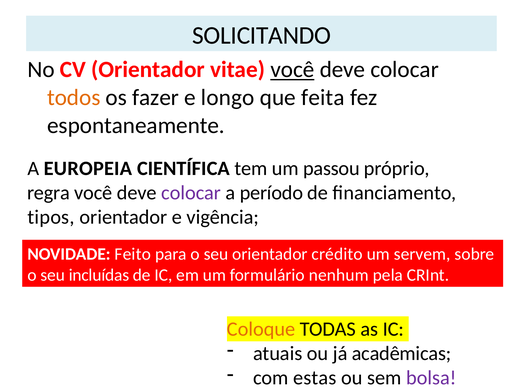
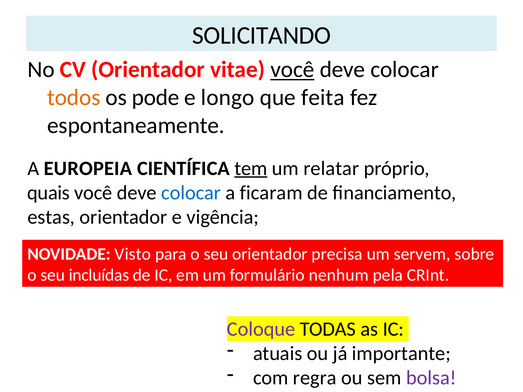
fazer: fazer -> pode (156, 98)
tem underline: none -> present (251, 168)
passou: passou -> relatar (331, 168)
regra: regra -> quais (49, 193)
colocar colour: purple -> blue (191, 193)
período: período -> ficaram (271, 193)
tipos: tipos -> estas (51, 217)
Feito: Feito -> Visto (133, 254)
crédito: crédito -> precisa (337, 254)
Coloque colour: orange -> purple (261, 329)
acadêmicas: acadêmicas -> importante (401, 354)
estas: estas -> regra (315, 378)
